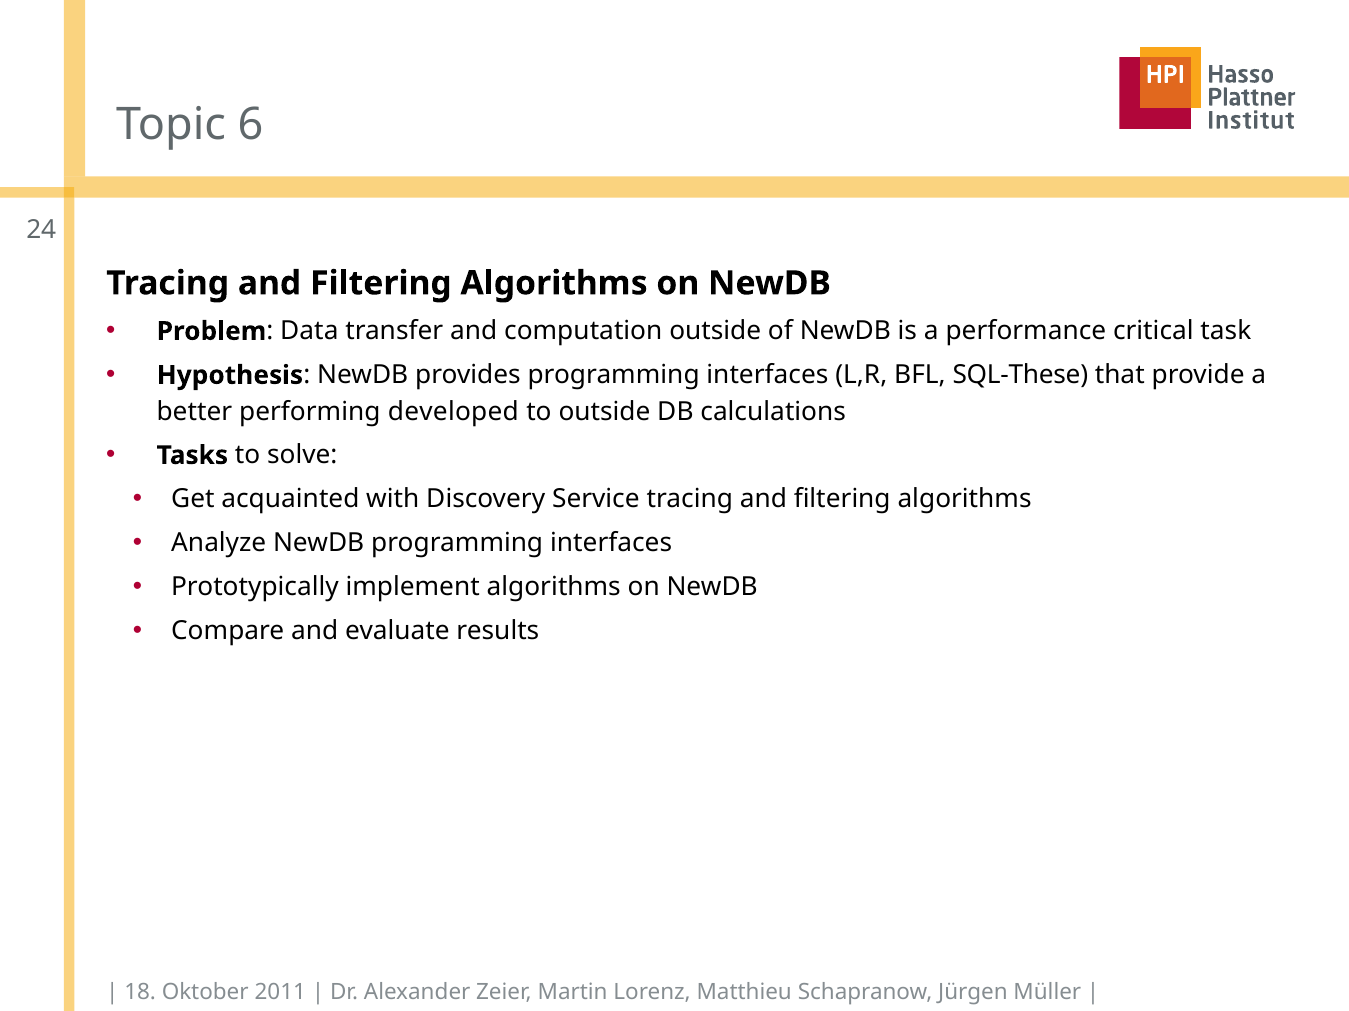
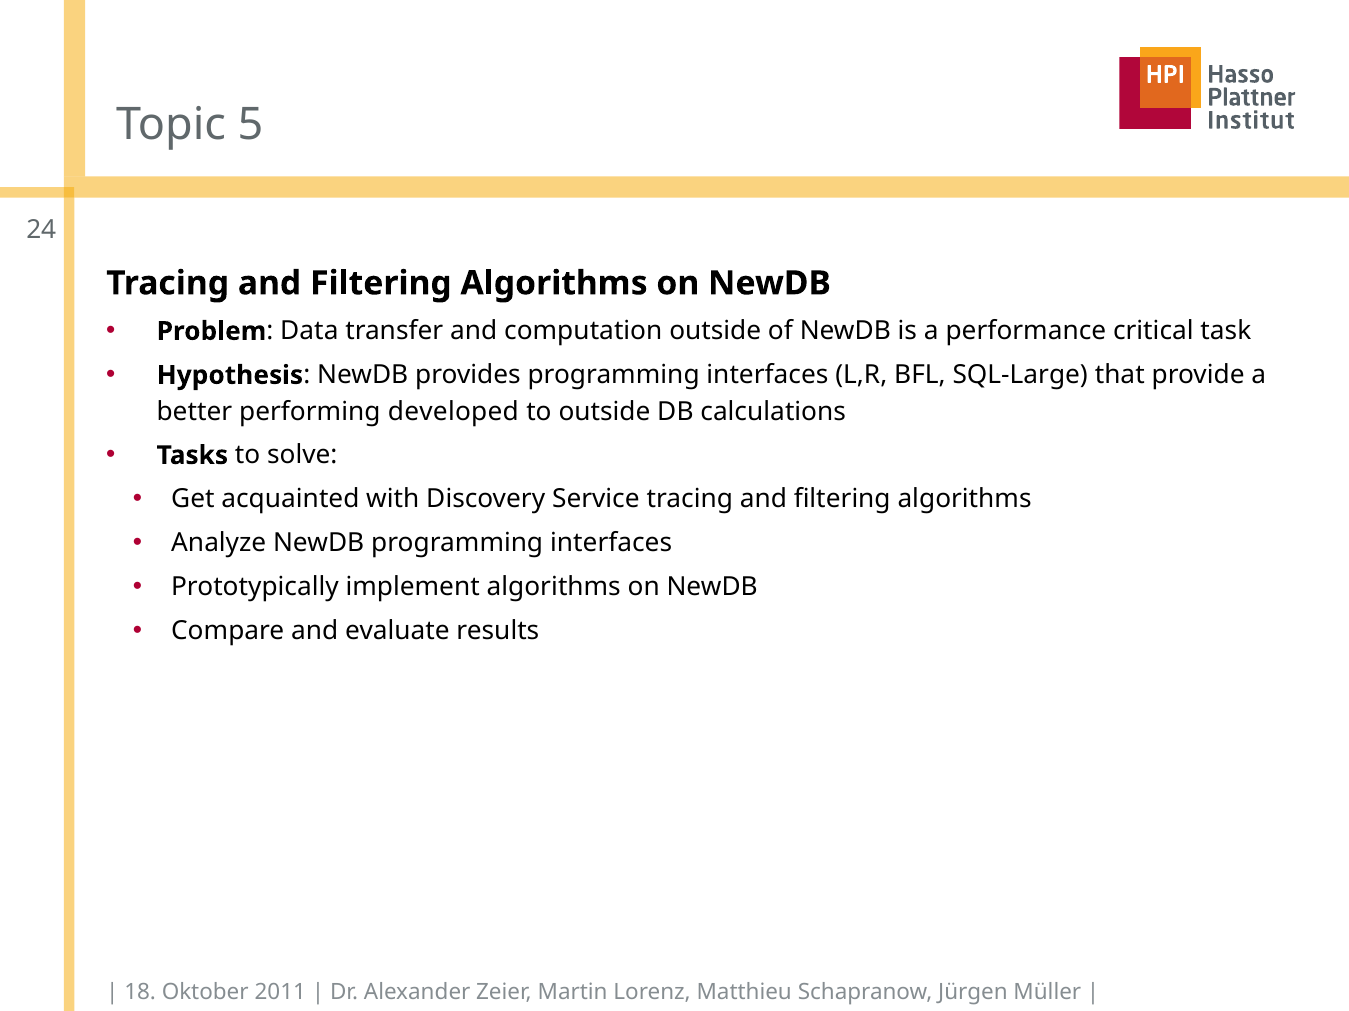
6: 6 -> 5 (250, 125)
SQL-These: SQL-These -> SQL-Large (1020, 375)
